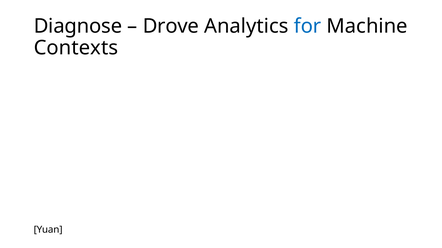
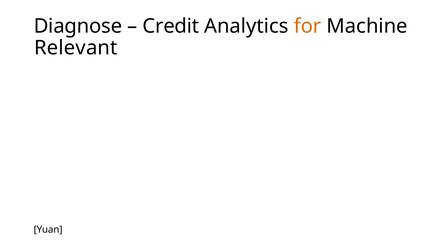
Drove: Drove -> Credit (171, 26)
for colour: blue -> orange (308, 26)
Contexts: Contexts -> Relevant (76, 48)
